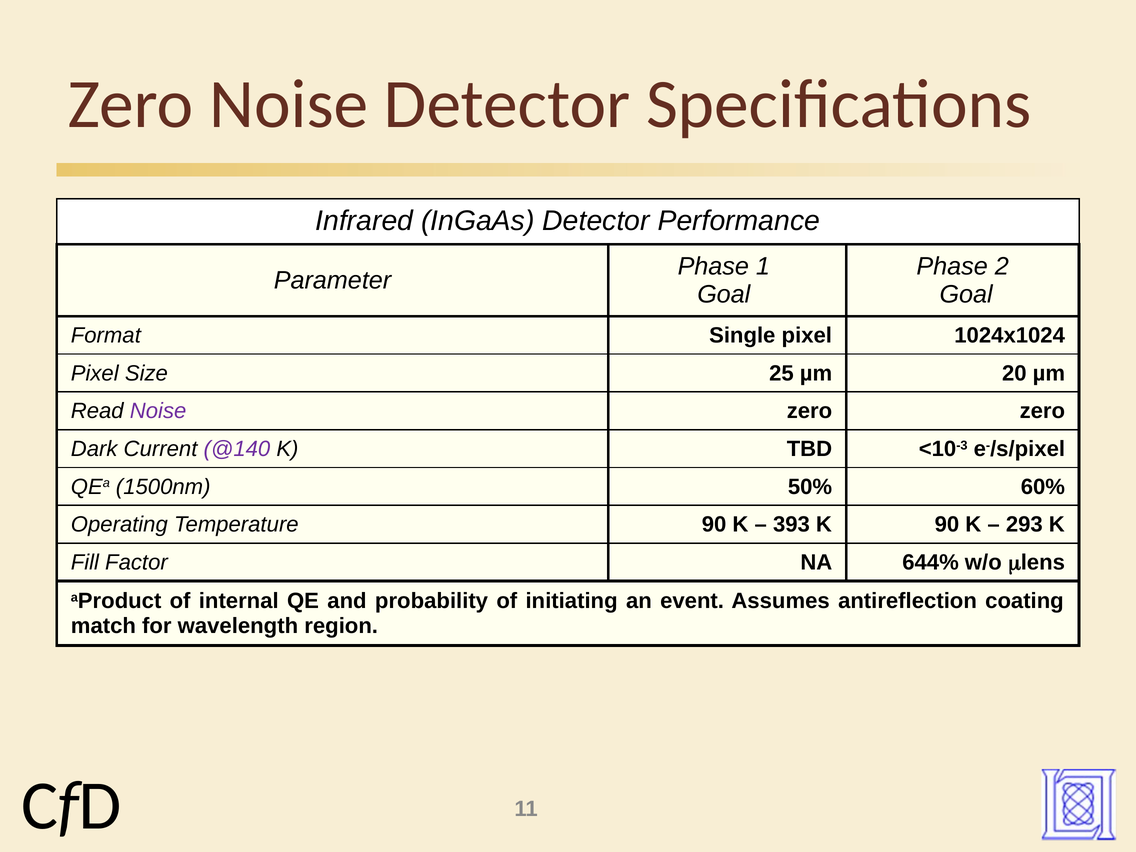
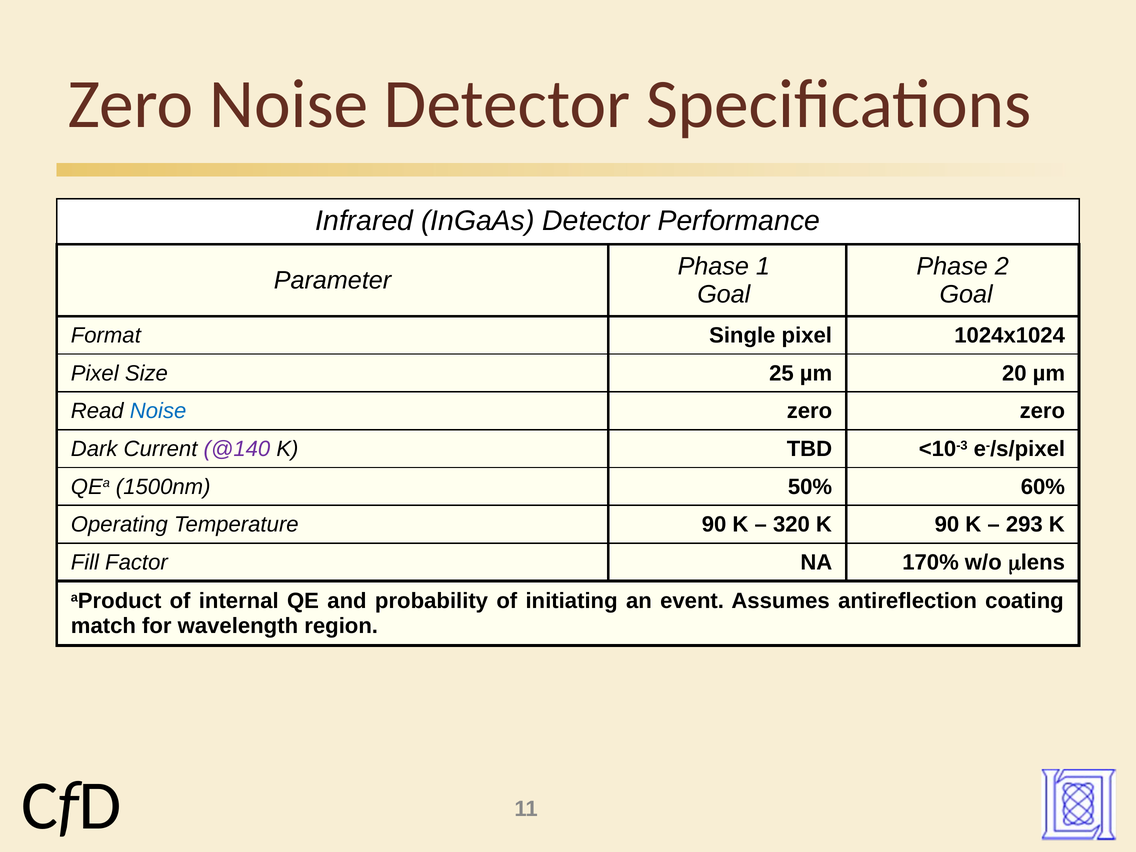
Noise colour: purple -> blue (158, 411)
393: 393 -> 320 (791, 525)
644%: 644% -> 170% (931, 562)
